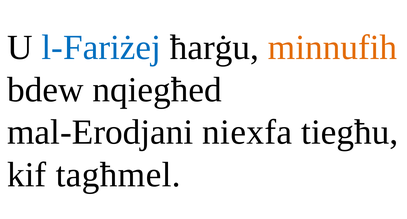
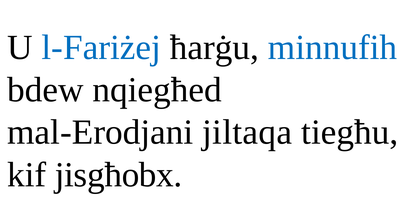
minnufih colour: orange -> blue (333, 48)
niexfa: niexfa -> jiltaqa (247, 132)
tagħmel: tagħmel -> jisgħobx (119, 175)
